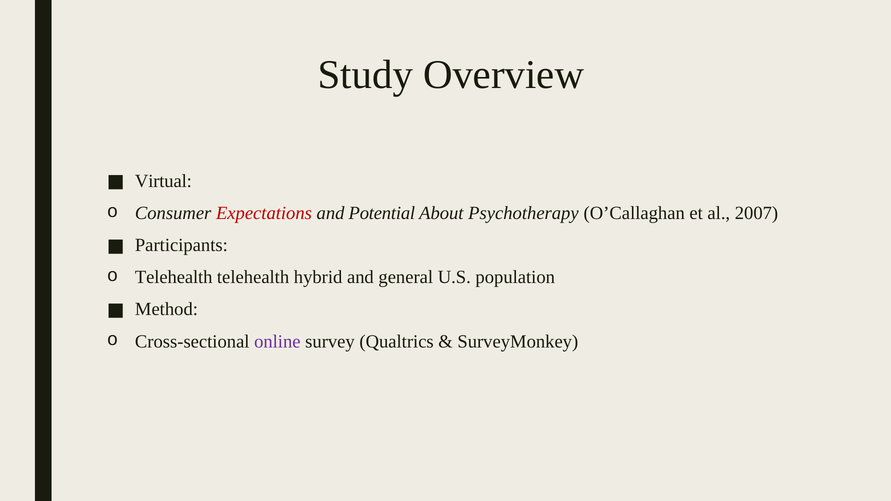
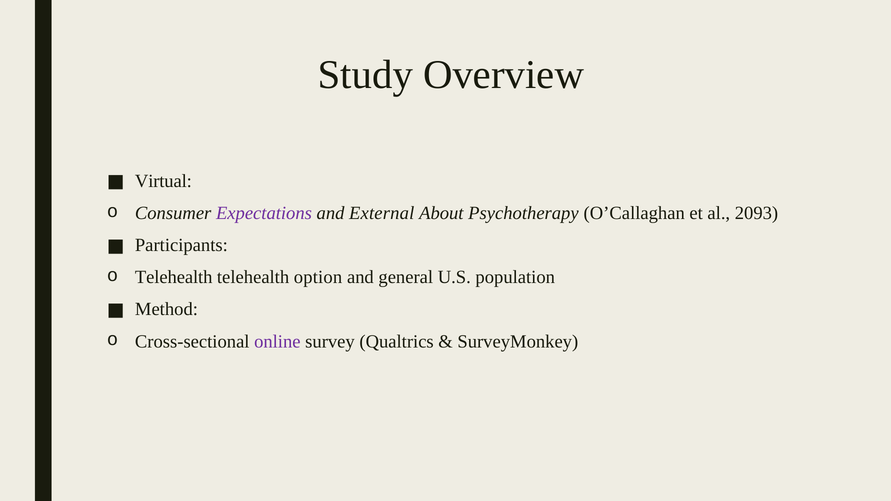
Expectations colour: red -> purple (264, 213)
Potential: Potential -> External (382, 213)
2007: 2007 -> 2093 (756, 213)
hybrid: hybrid -> option (318, 277)
